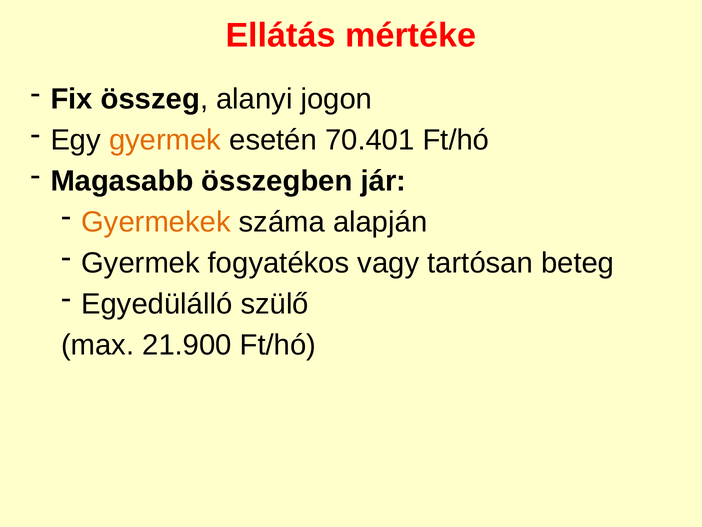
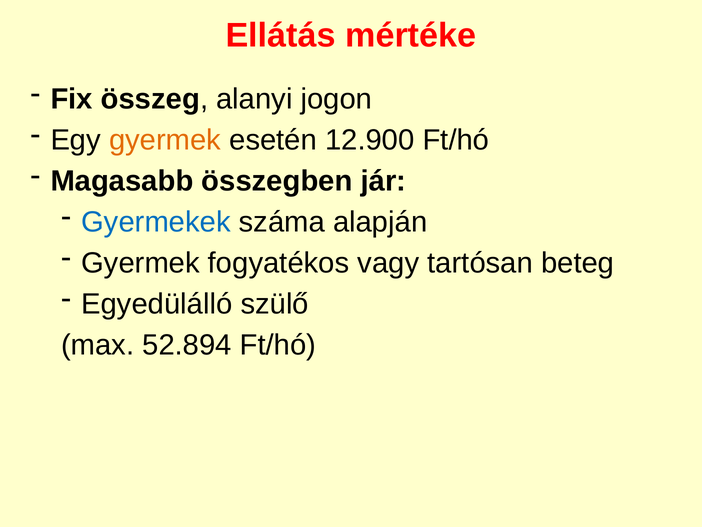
70.401: 70.401 -> 12.900 (370, 140)
Gyermekek colour: orange -> blue (156, 222)
21.900: 21.900 -> 52.894 (187, 345)
